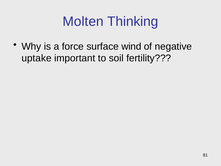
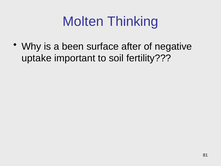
force: force -> been (73, 46)
wind: wind -> after (131, 46)
